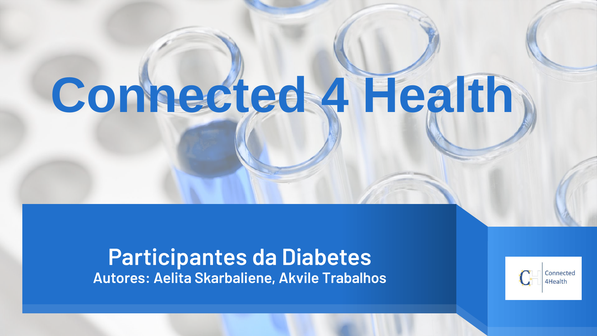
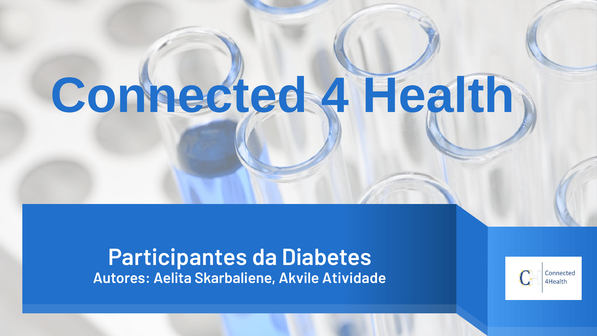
Trabalhos: Trabalhos -> Atividade (354, 278)
